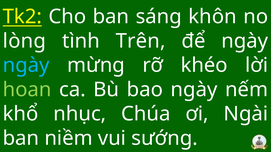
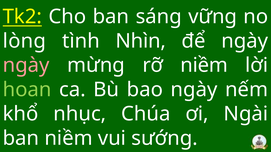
khôn: khôn -> vững (213, 17)
Trên: Trên -> Nhìn (141, 41)
ngày colour: light blue -> pink (26, 65)
rỡ khéo: khéo -> niềm (204, 65)
